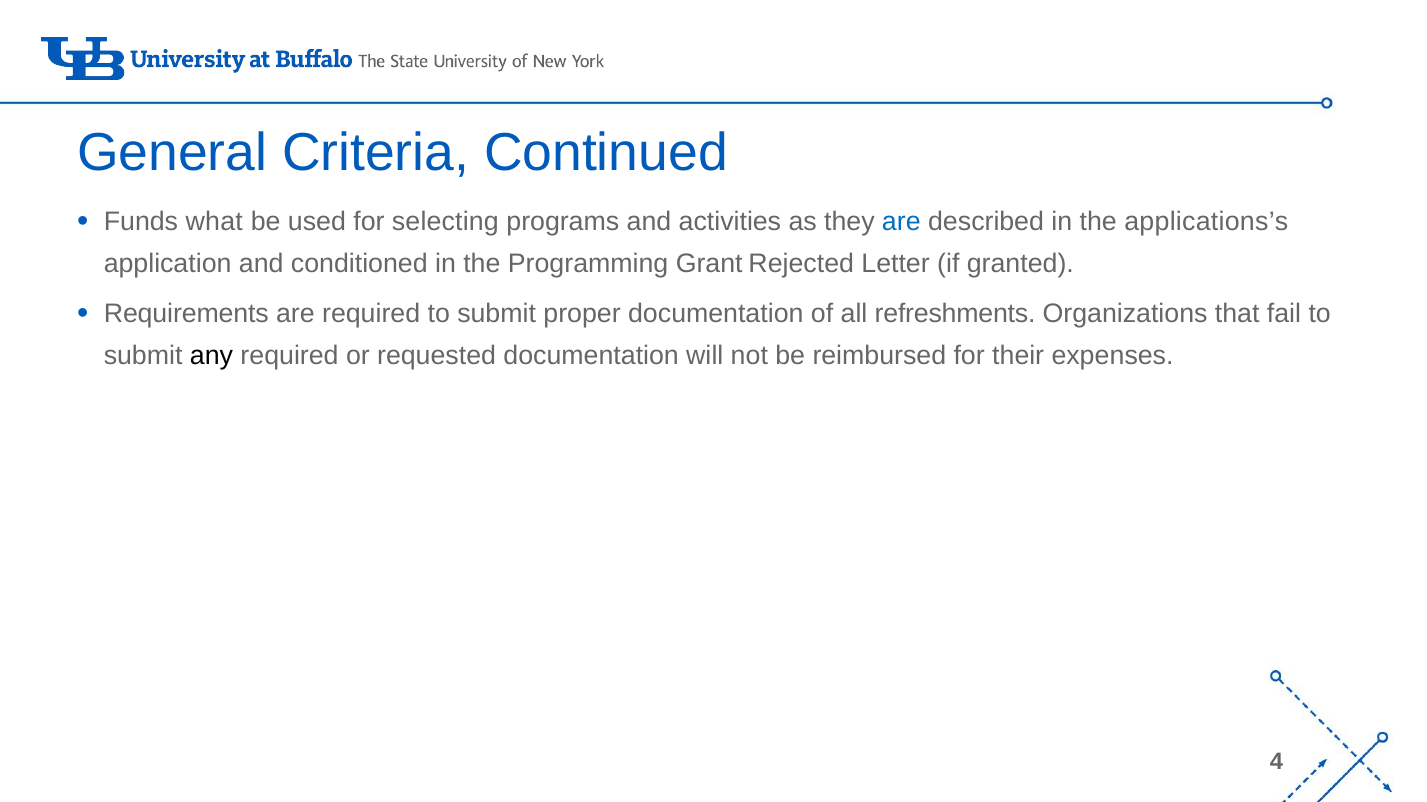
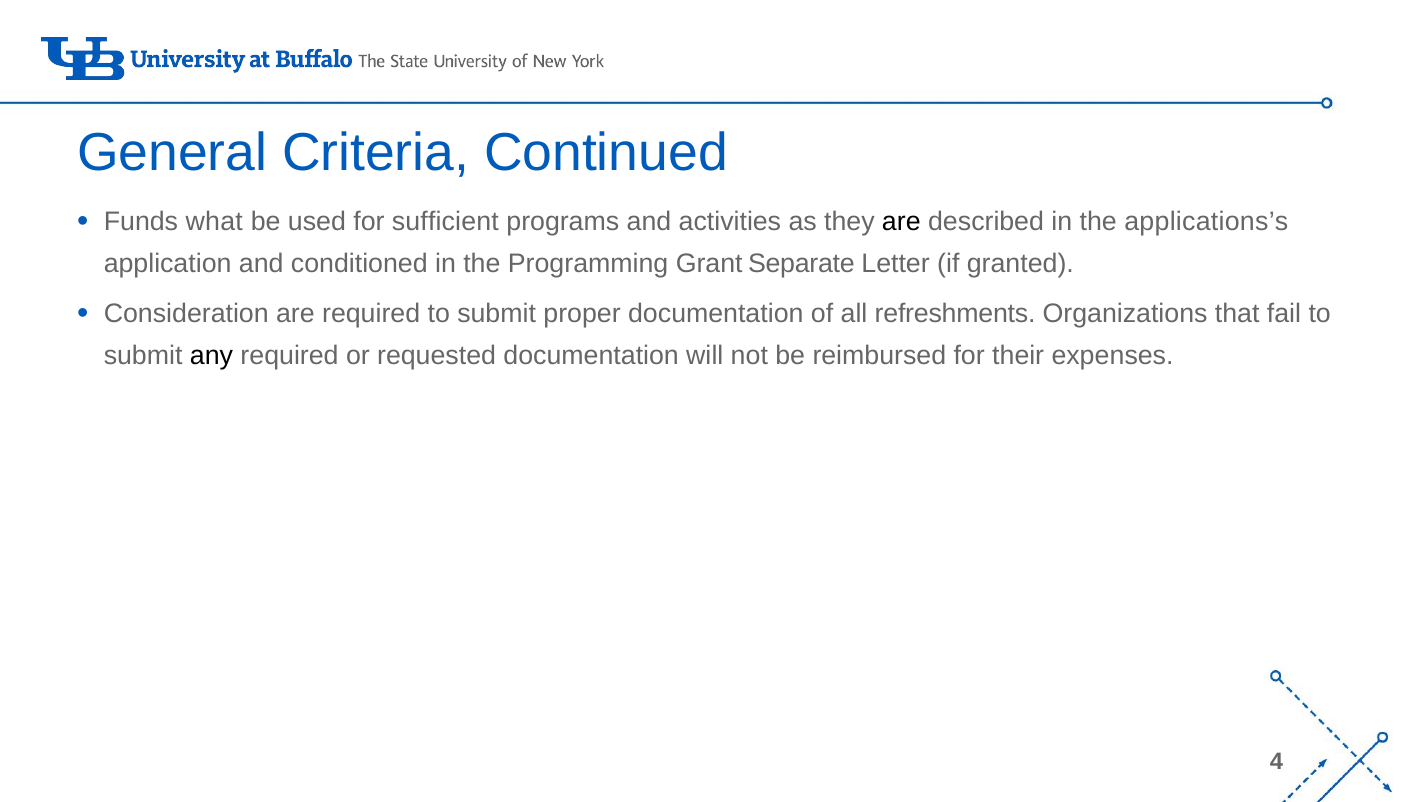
selecting: selecting -> sufficient (445, 222)
are colour: blue -> black (901, 222)
Rejected: Rejected -> Separate (801, 264)
Requirements: Requirements -> Consideration (186, 314)
